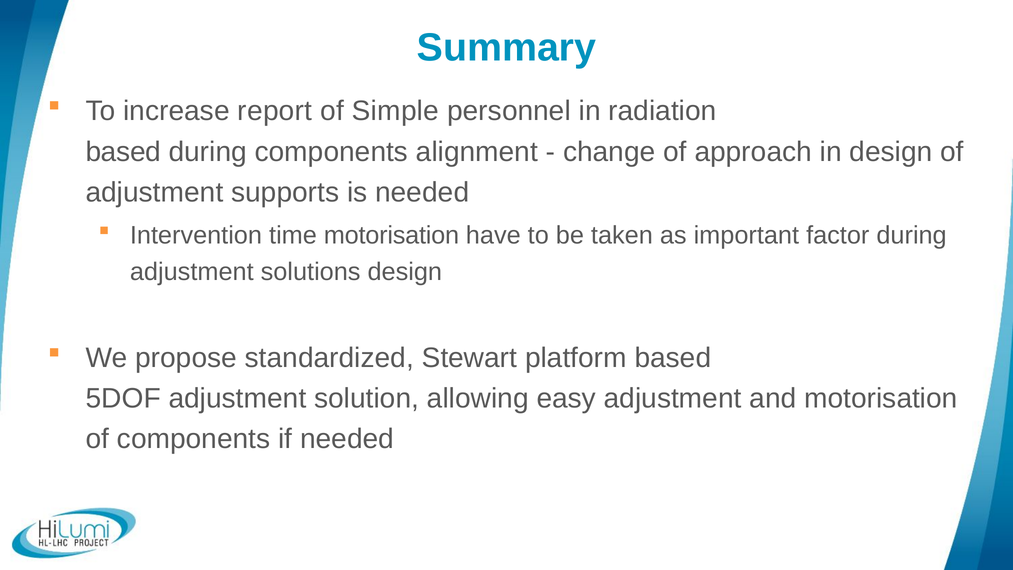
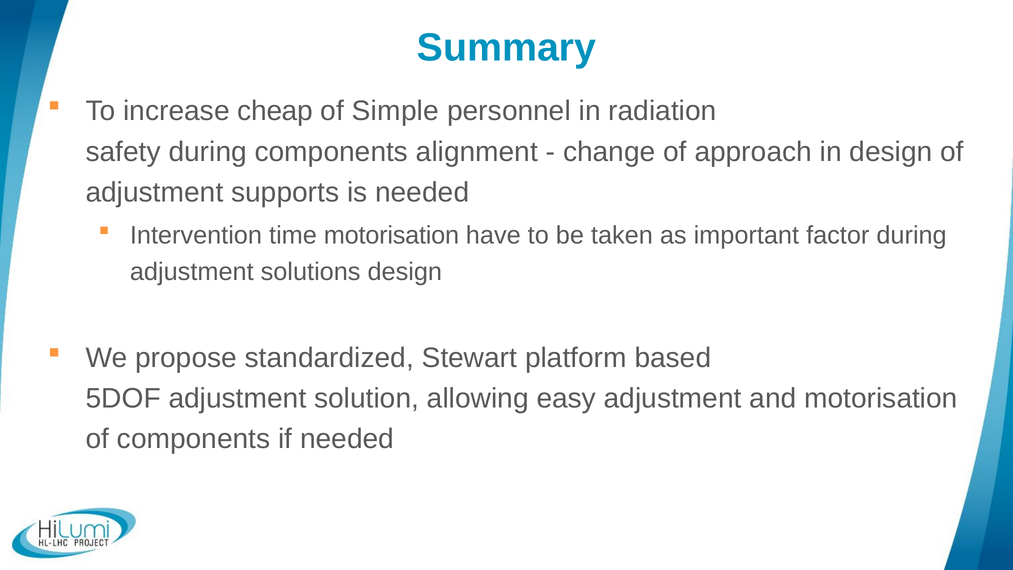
report: report -> cheap (275, 111)
based: based -> safety (123, 152)
